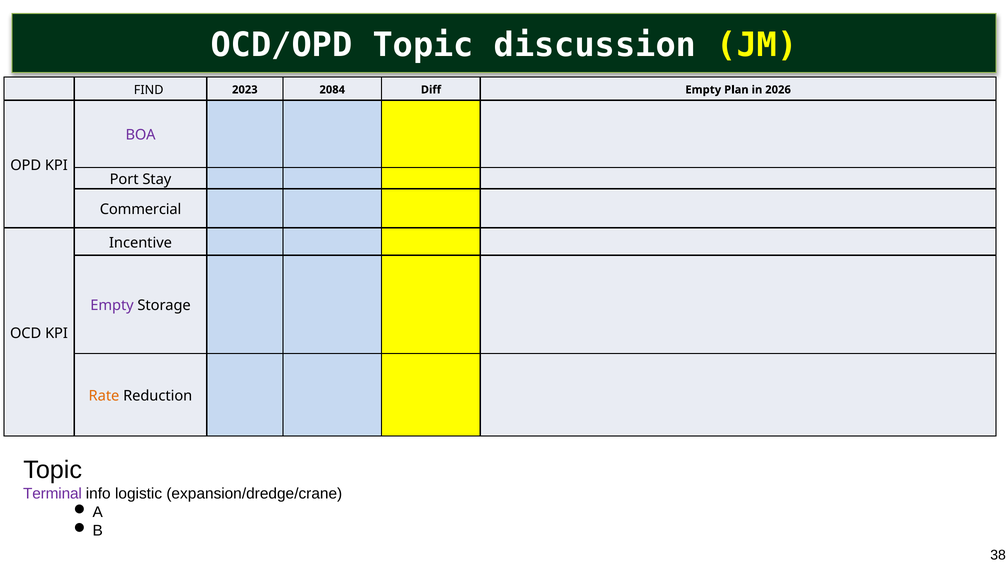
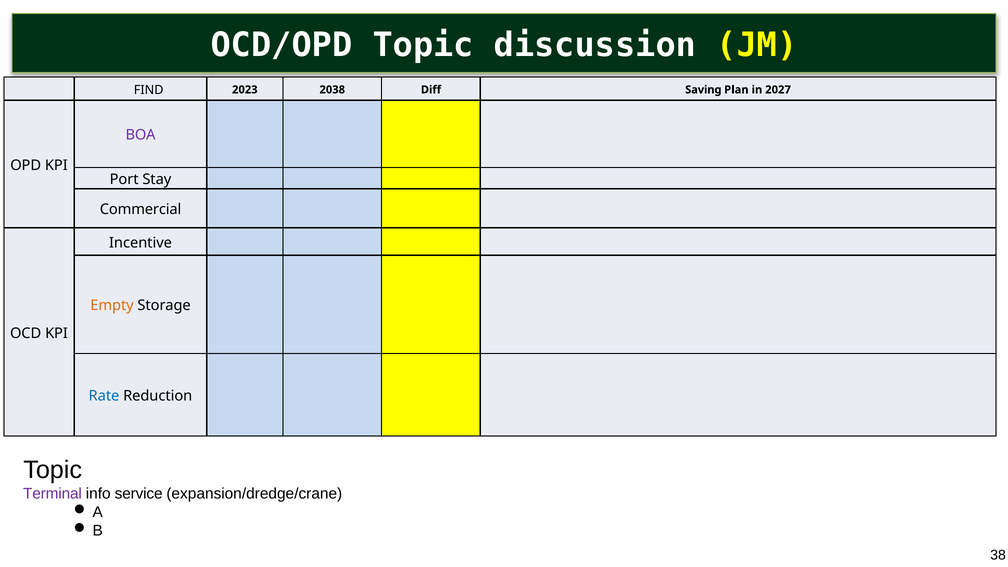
2084: 2084 -> 2038 (332, 90)
Diff Empty: Empty -> Saving (703, 90)
2026: 2026 -> 2027 (778, 90)
Empty colour: purple -> orange (112, 306)
Rate colour: orange -> blue (104, 396)
logistic: logistic -> service (139, 493)
